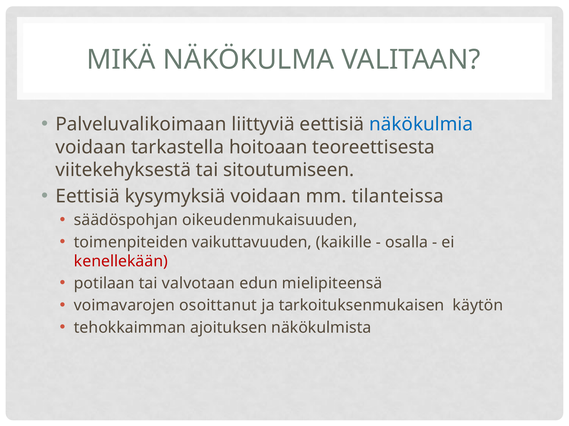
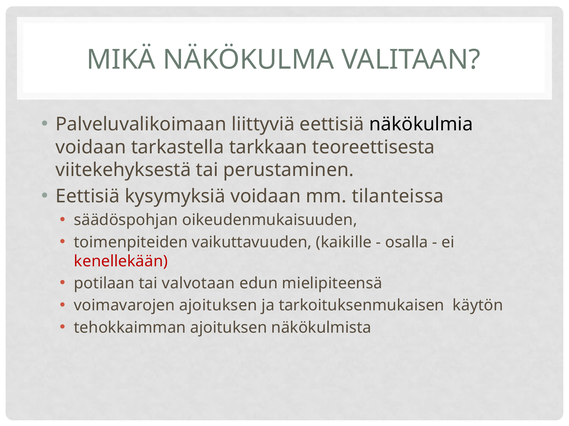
näkökulmia colour: blue -> black (421, 125)
hoitoaan: hoitoaan -> tarkkaan (268, 147)
sitoutumiseen: sitoutumiseen -> perustaminen (289, 170)
voimavarojen osoittanut: osoittanut -> ajoituksen (218, 306)
